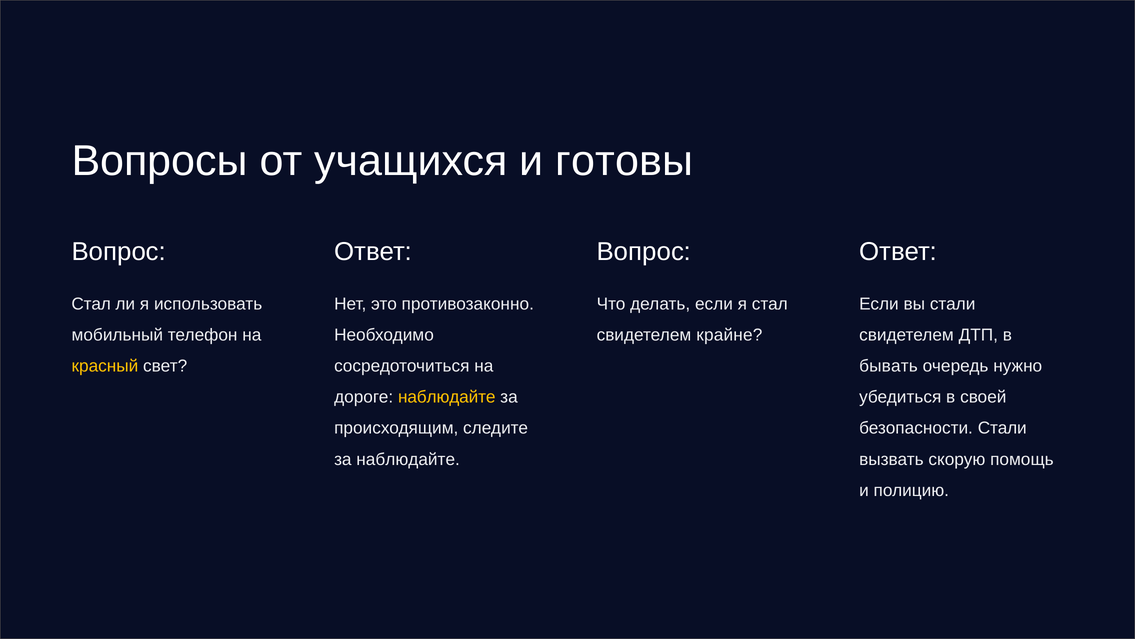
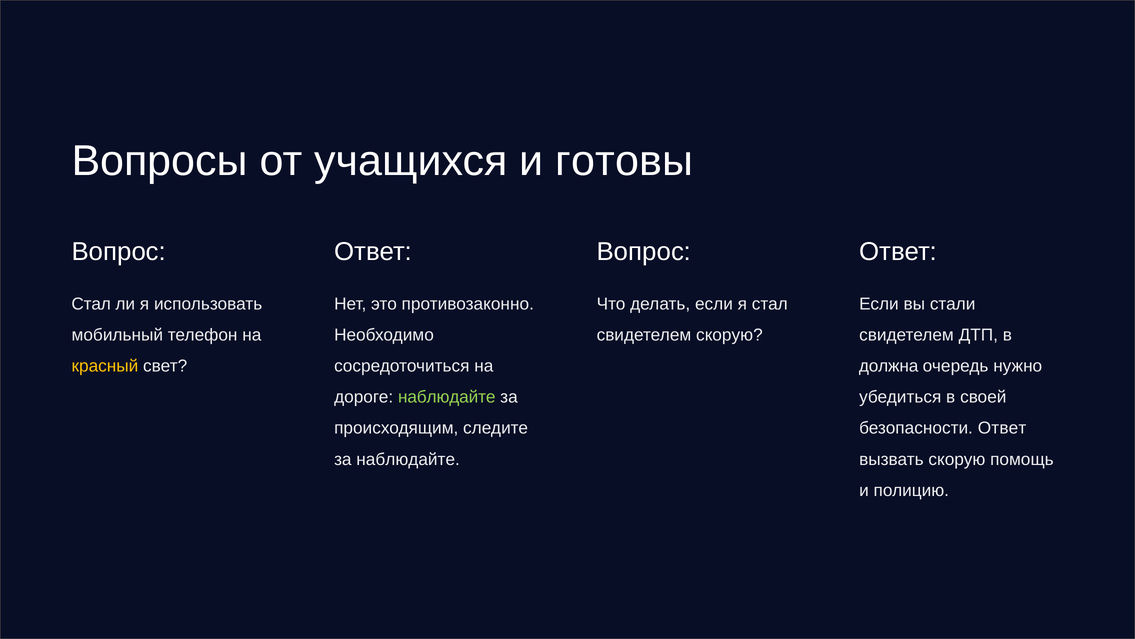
свидетелем крайне: крайне -> скорую (729, 335)
бывать: бывать -> должна (889, 366)
наблюдайте colour: yellow -> light green (447, 397)
безопасности Стали: Стали -> Ответ (1002, 428)
